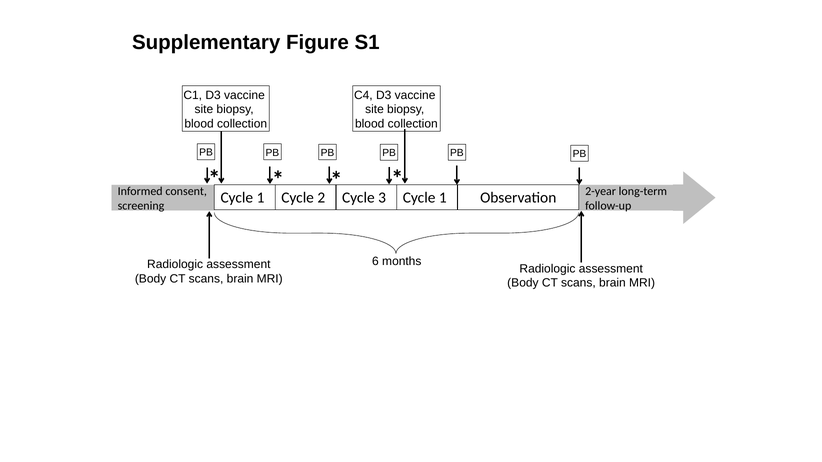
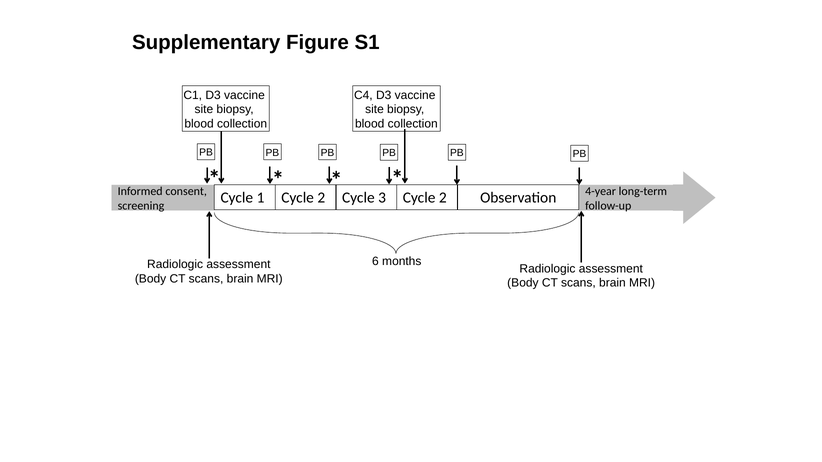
2-year: 2-year -> 4-year (601, 191)
3 Cycle 1: 1 -> 2 (443, 198)
